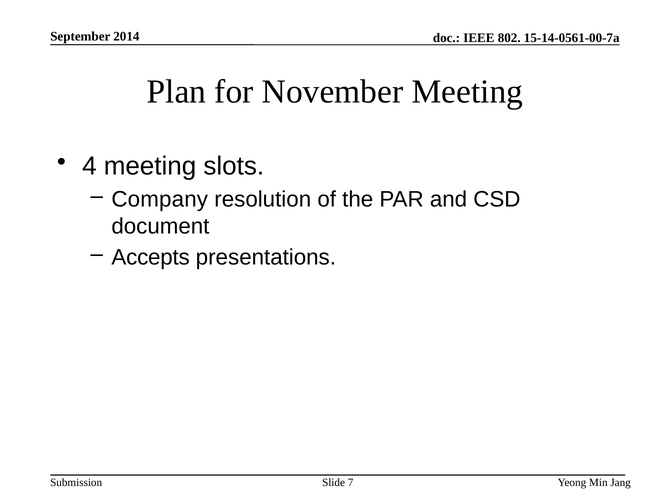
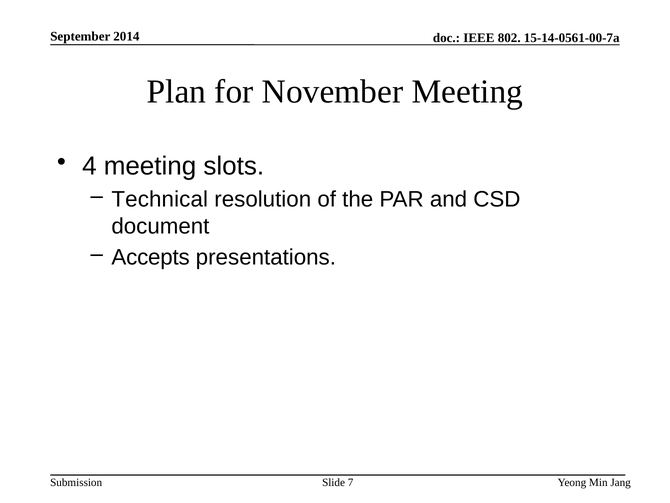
Company: Company -> Technical (160, 199)
